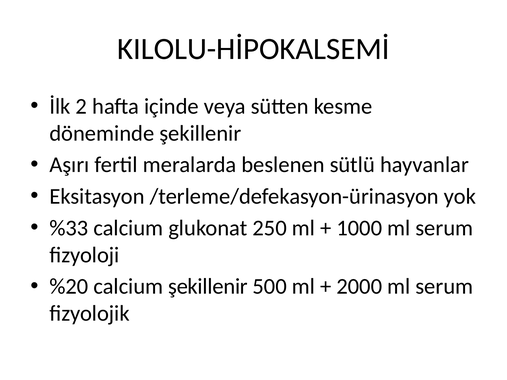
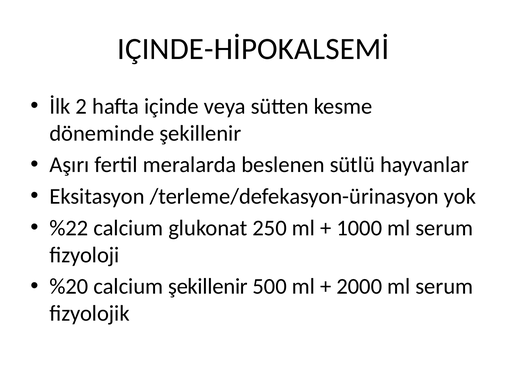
KILOLU-HİPOKALSEMİ: KILOLU-HİPOKALSEMİ -> IÇINDE-HİPOKALSEMİ (253, 49)
%33: %33 -> %22 (69, 228)
